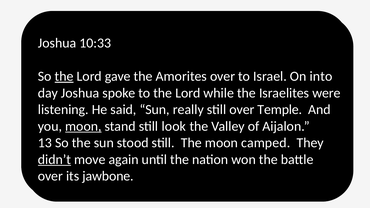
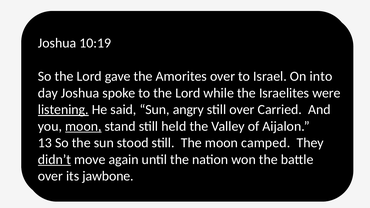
10:33: 10:33 -> 10:19 (95, 43)
the underline: present -> none (64, 76)
listening underline: none -> present (63, 110)
really: really -> angry (188, 110)
Temple: Temple -> Carried (280, 110)
look: look -> held (174, 126)
